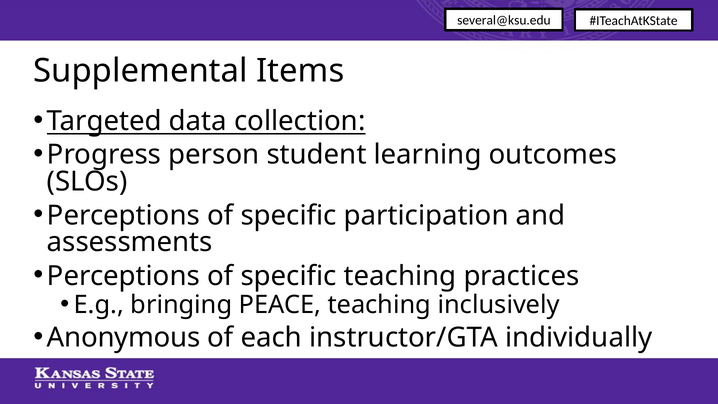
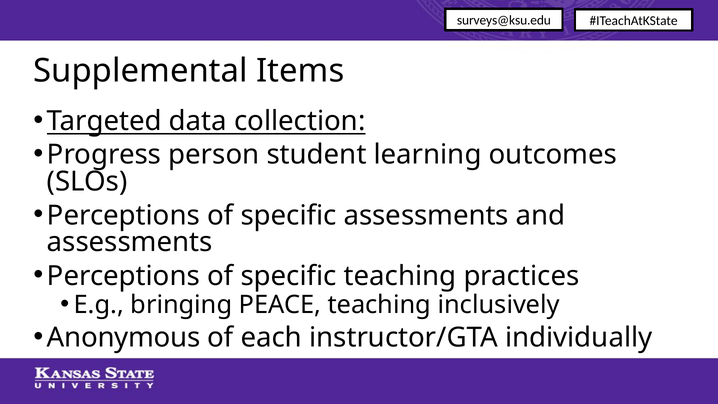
several@ksu.edu: several@ksu.edu -> surveys@ksu.edu (504, 20)
specific participation: participation -> assessments (426, 215)
